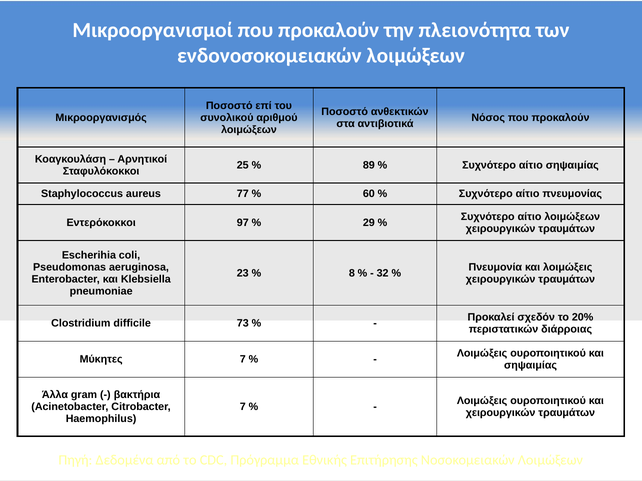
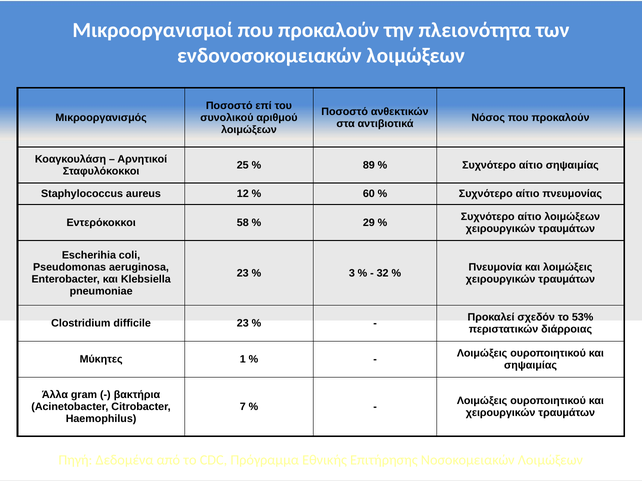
77: 77 -> 12 (243, 194)
97: 97 -> 58 (243, 223)
8: 8 -> 3 (352, 273)
20%: 20% -> 53% (583, 318)
difficile 73: 73 -> 23 (243, 324)
Μύκητες 7: 7 -> 1 (243, 360)
